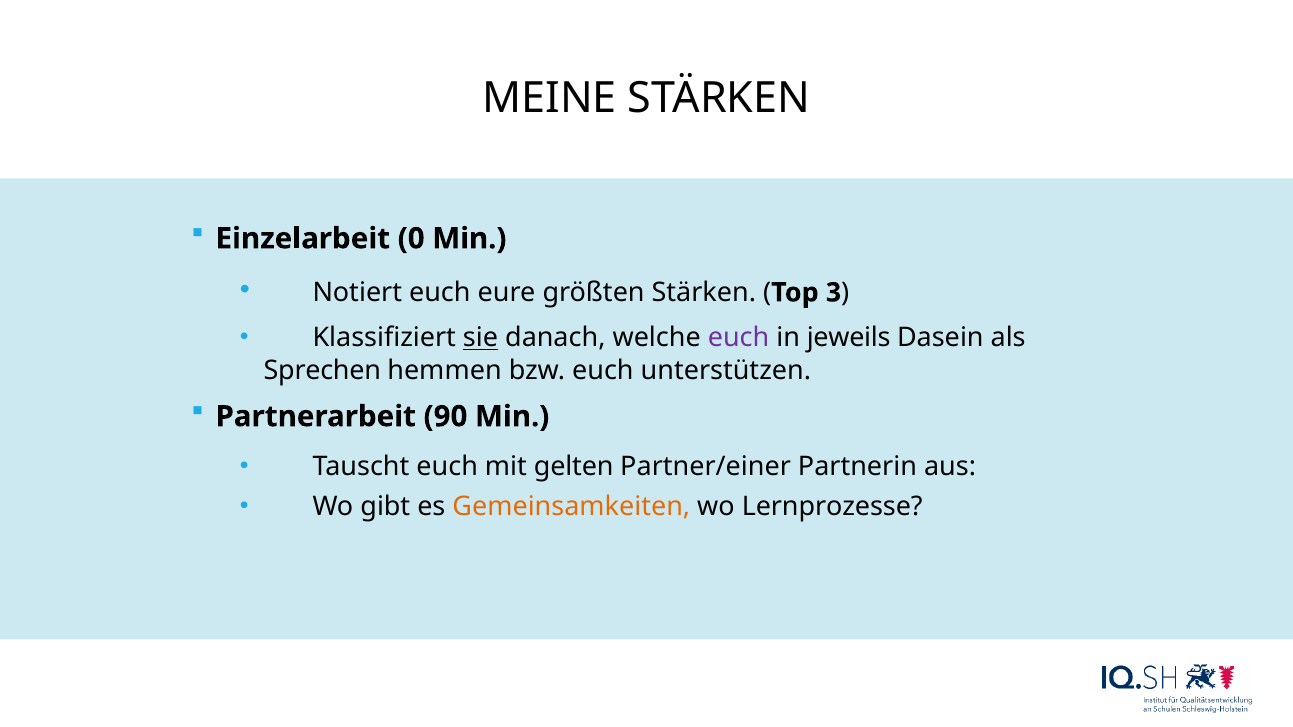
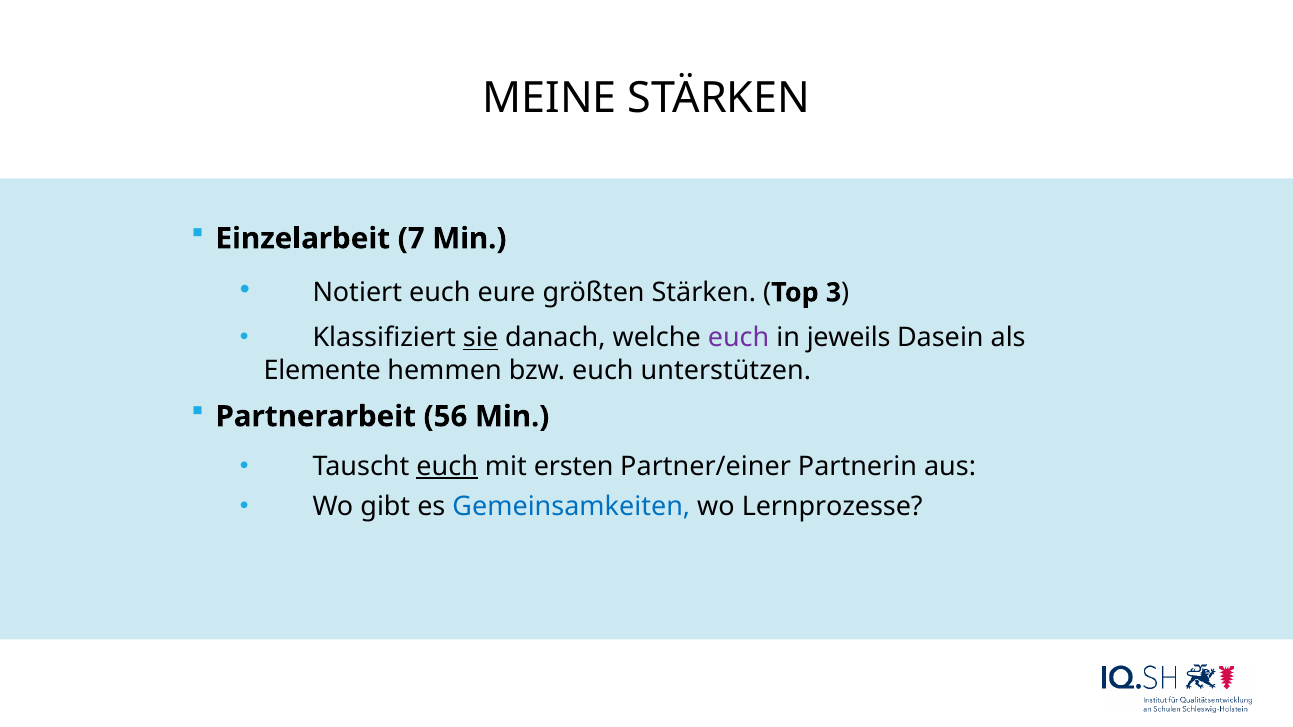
0: 0 -> 7 (411, 239)
Sprechen: Sprechen -> Elemente (322, 370)
90: 90 -> 56 (445, 417)
euch underline: none -> present (447, 467)
gelten: gelten -> ersten (574, 467)
Gemeinsamkeiten colour: orange -> blue (571, 507)
